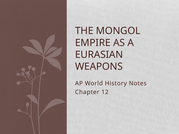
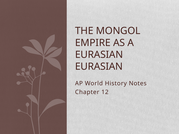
WEAPONS: WEAPONS -> EURASIAN (99, 67)
